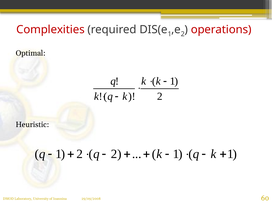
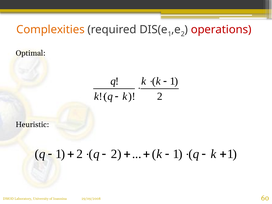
Complexities colour: red -> orange (50, 30)
